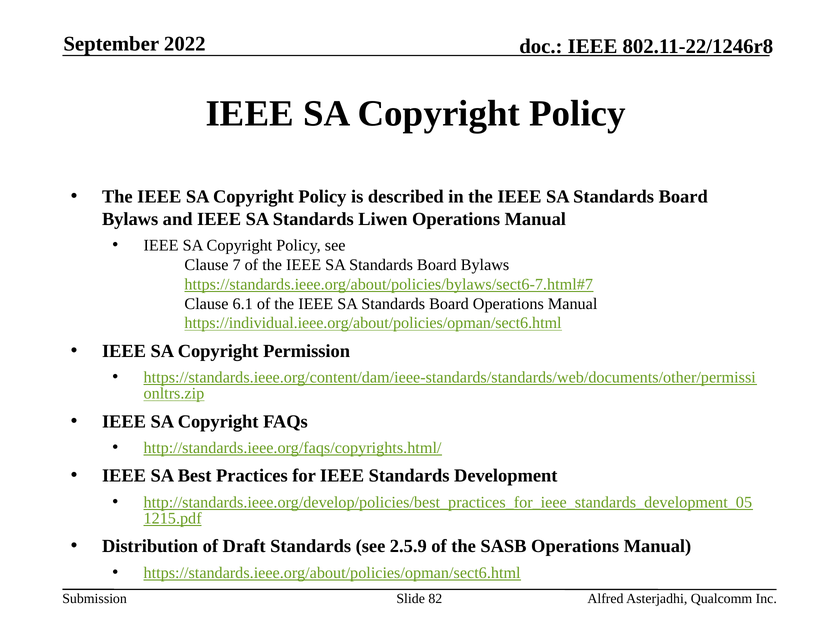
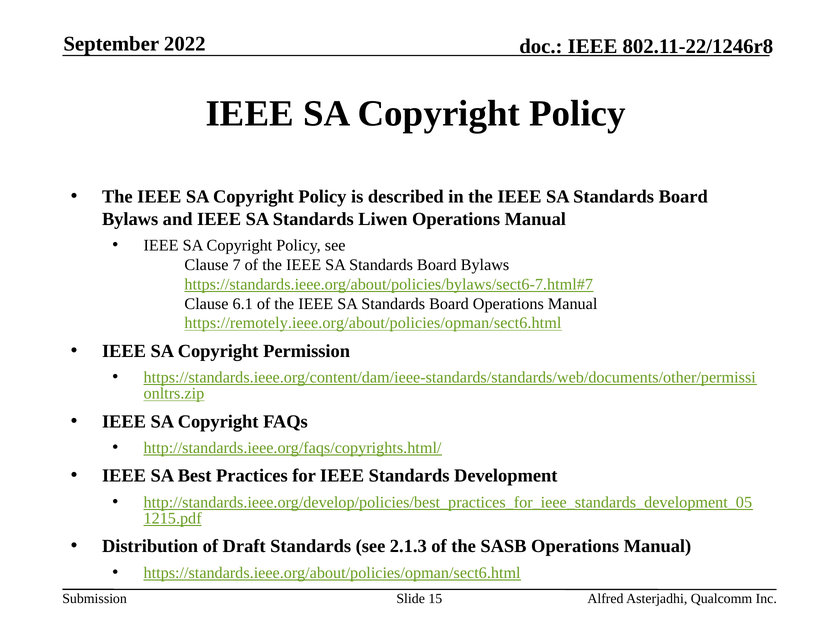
https://individual.ieee.org/about/policies/opman/sect6.html: https://individual.ieee.org/about/policies/opman/sect6.html -> https://remotely.ieee.org/about/policies/opman/sect6.html (373, 323)
2.5.9: 2.5.9 -> 2.1.3 (408, 546)
82: 82 -> 15 (435, 598)
